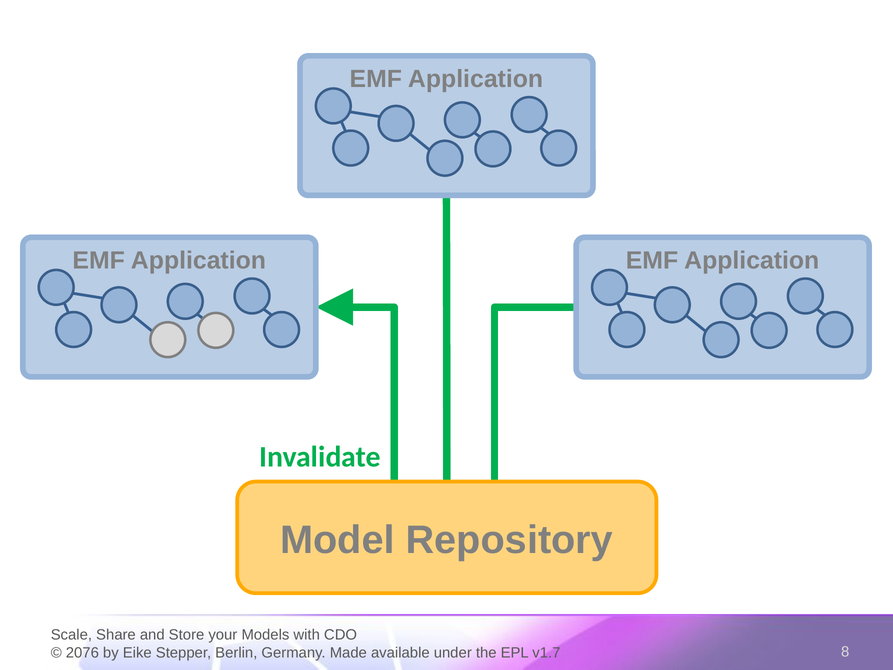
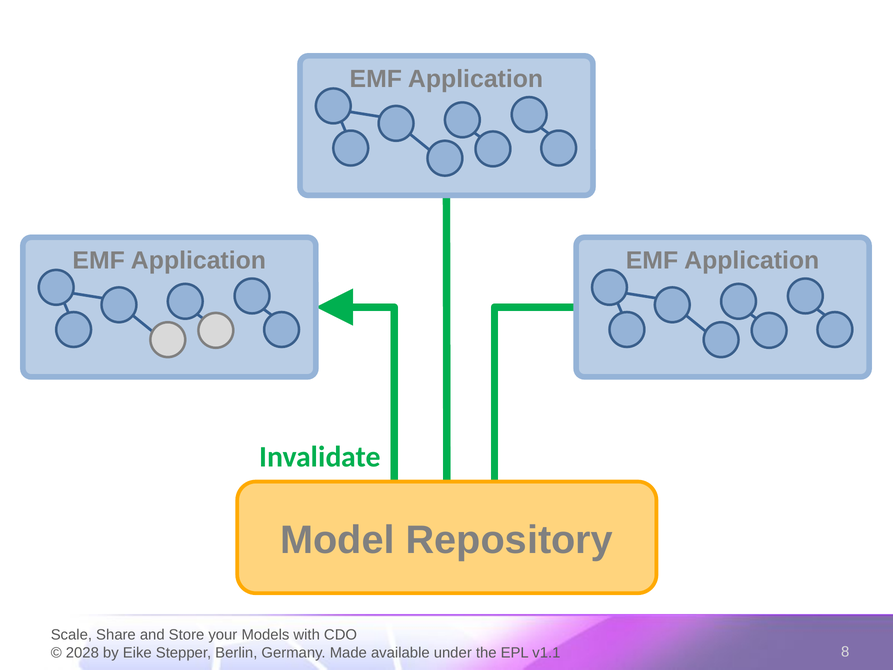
2076: 2076 -> 2028 (82, 652)
v1.7: v1.7 -> v1.1 (546, 652)
